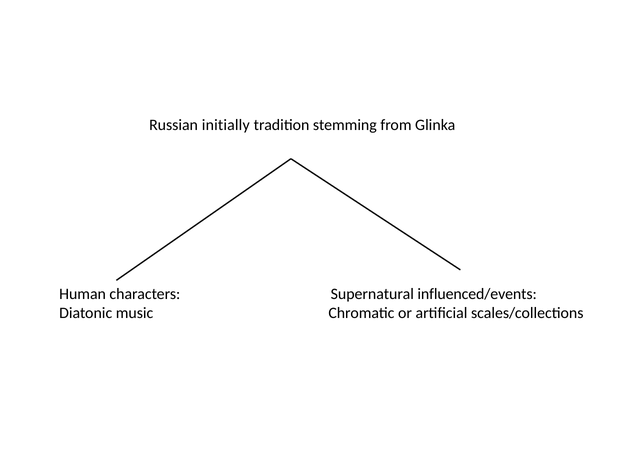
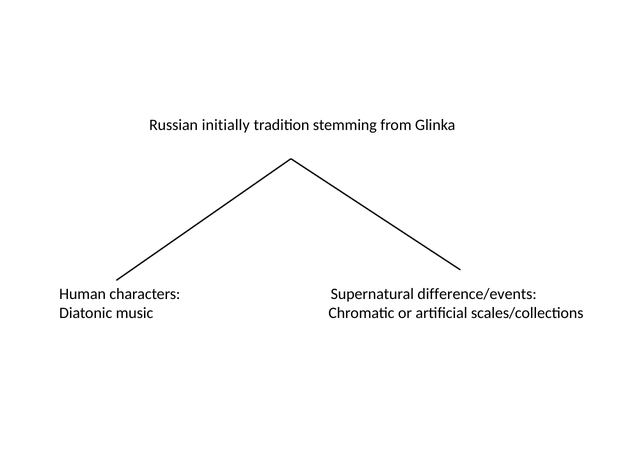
influenced/events: influenced/events -> difference/events (477, 294)
